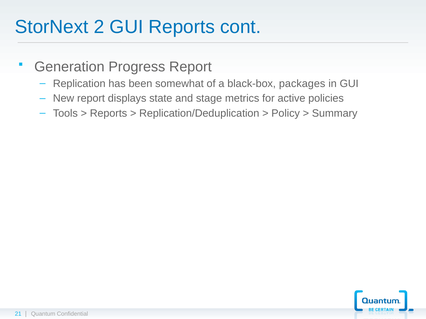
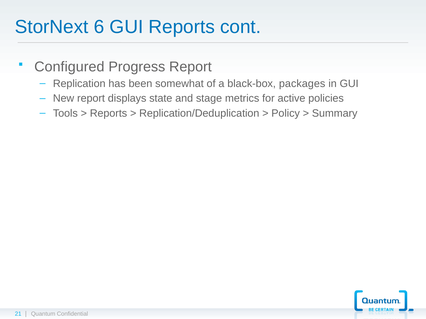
2: 2 -> 6 (99, 27)
Generation: Generation -> Configured (69, 67)
